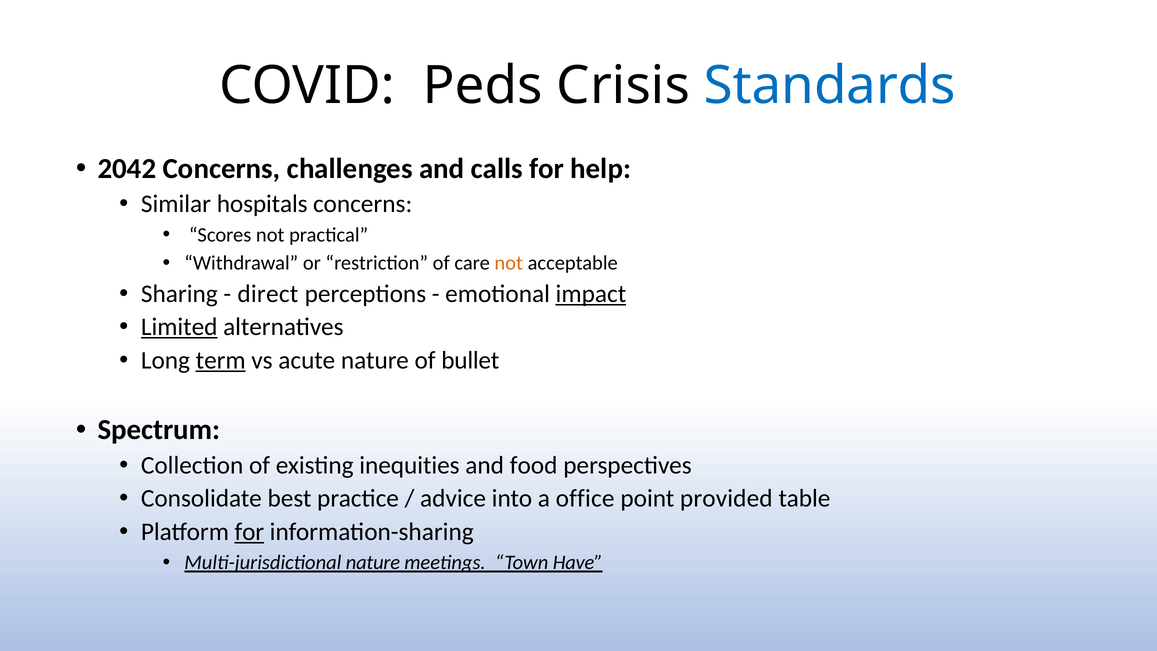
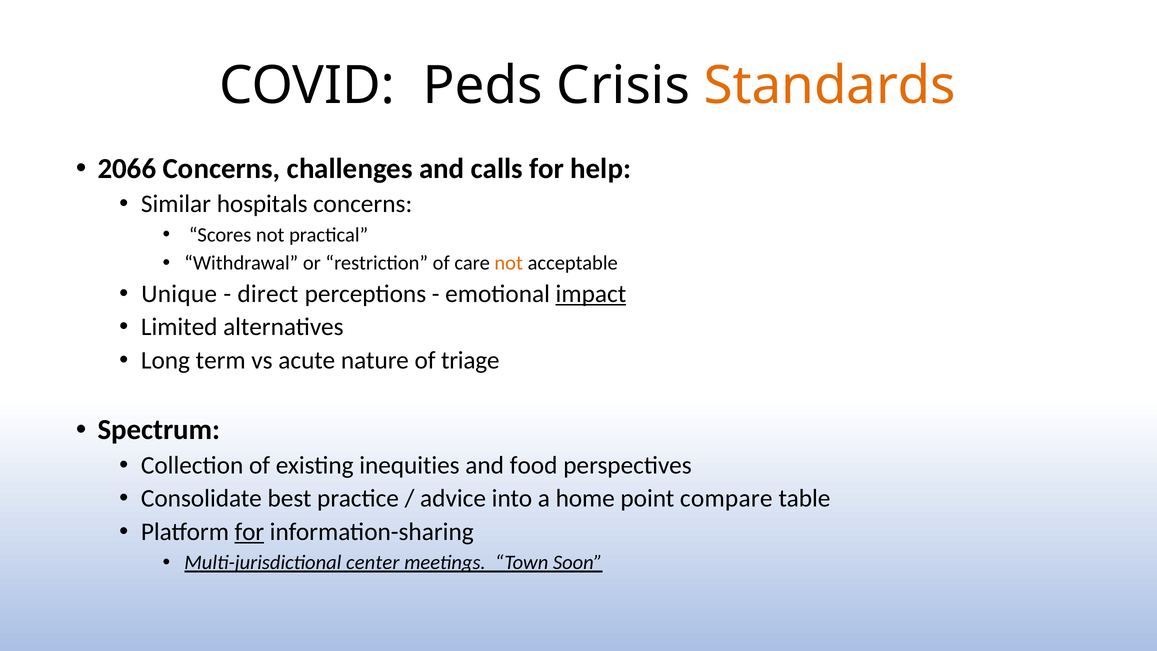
Standards colour: blue -> orange (830, 86)
2042: 2042 -> 2066 (127, 169)
Sharing: Sharing -> Unique (179, 294)
Limited underline: present -> none (179, 327)
term underline: present -> none (221, 360)
bullet: bullet -> triage (470, 360)
office: office -> home (585, 498)
provided: provided -> compare (726, 498)
Multi-jurisdictional nature: nature -> center (373, 563)
Have: Have -> Soon (578, 563)
